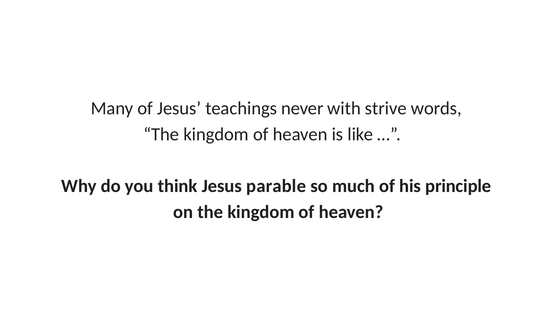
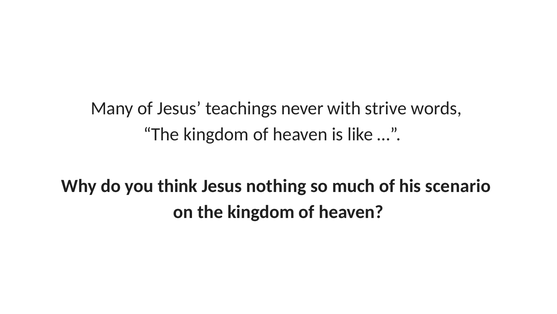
parable: parable -> nothing (276, 186)
principle: principle -> scenario (458, 186)
